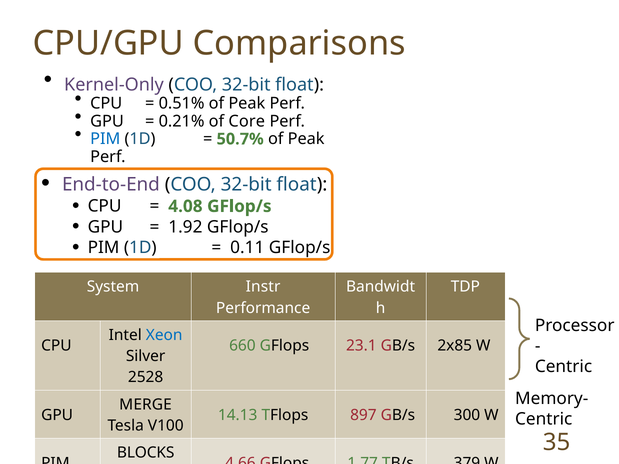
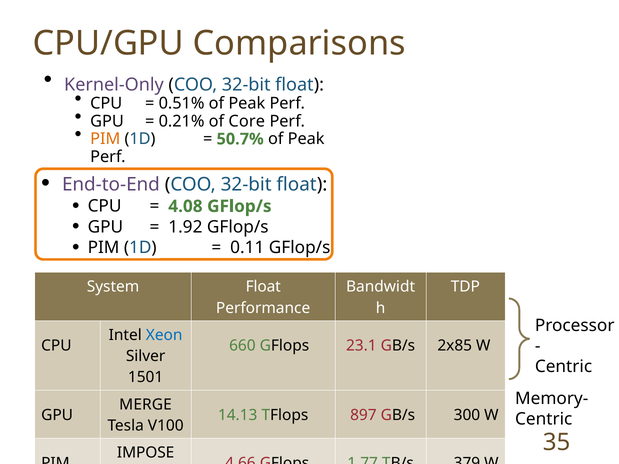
PIM colour: blue -> orange (105, 139)
System Instr: Instr -> Float (263, 287)
2528: 2528 -> 1501 (146, 377)
BLOCKS: BLOCKS -> IMPOSE (146, 453)
